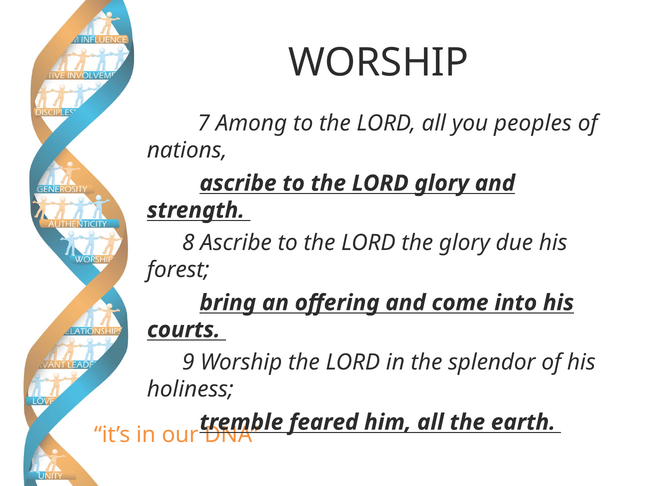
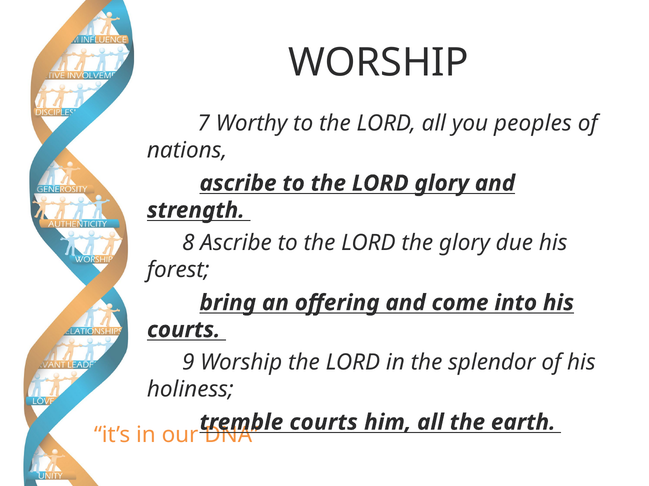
Among: Among -> Worthy (251, 124)
feared: feared -> courts (324, 423)
